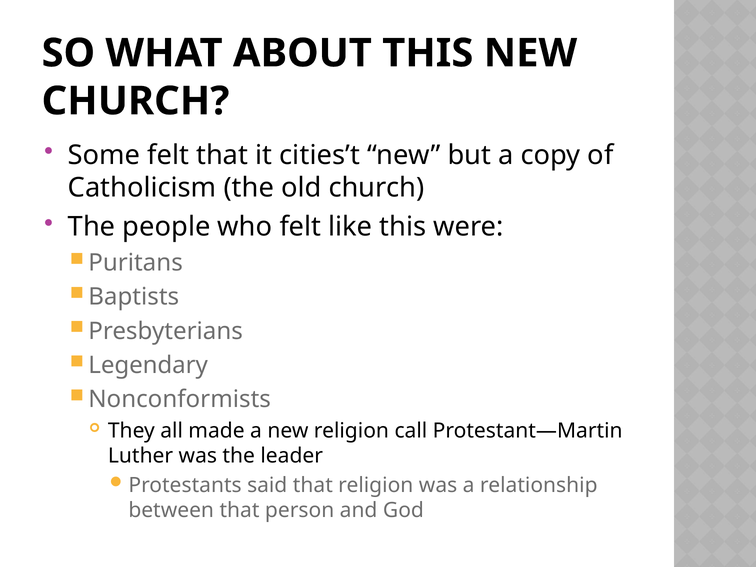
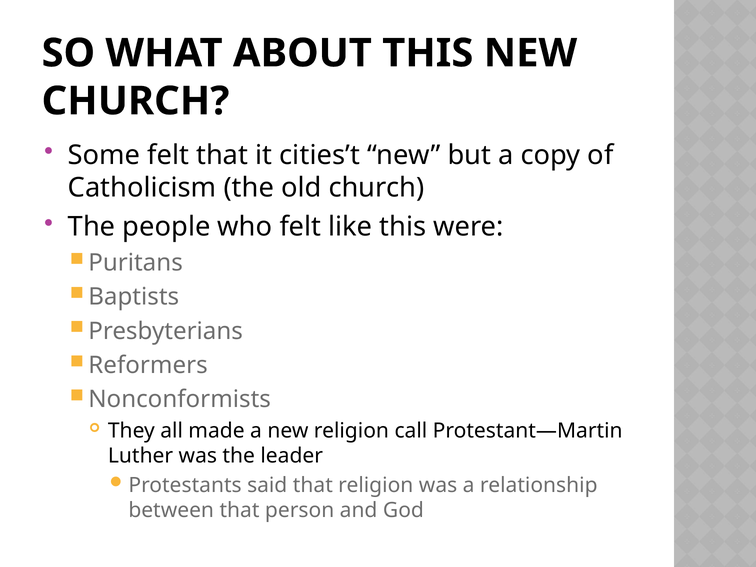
Legendary: Legendary -> Reformers (148, 365)
